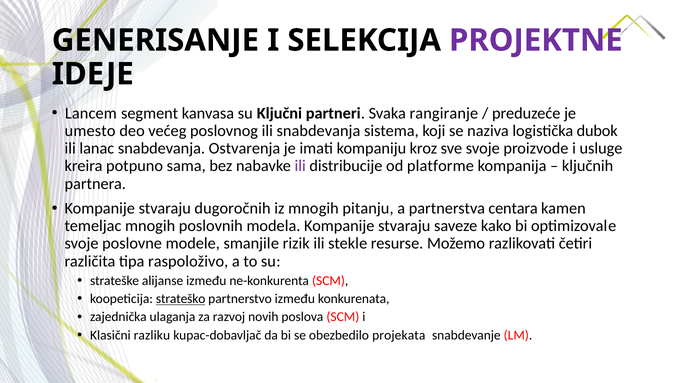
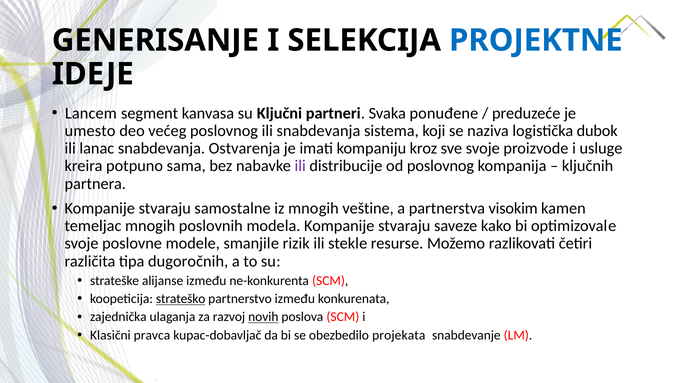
PROJEKTNE colour: purple -> blue (536, 40)
rangiranje: rangiranje -> ponuđene (444, 113)
od platforme: platforme -> poslovnog (441, 166)
dugoročnih: dugoročnih -> samostalne (233, 208)
pitanju: pitanju -> veštine (368, 208)
centara: centara -> visokim (513, 208)
raspoloživo: raspoloživo -> dugoročnih (188, 261)
novih underline: none -> present (263, 317)
razliku: razliku -> pravca (152, 335)
